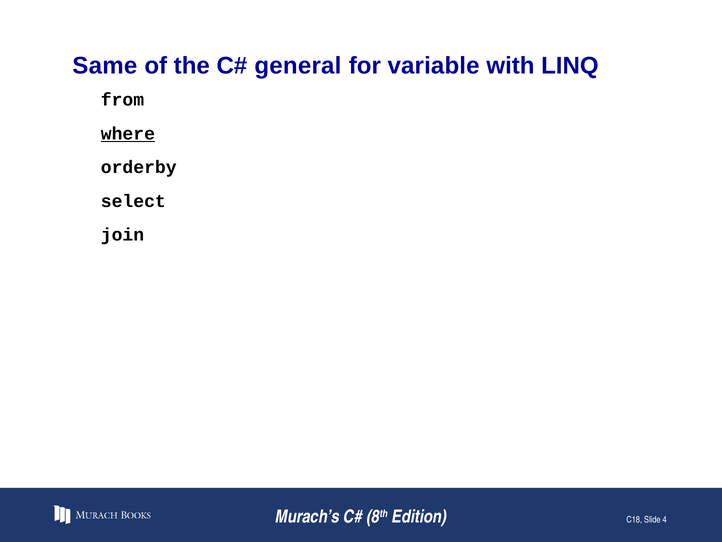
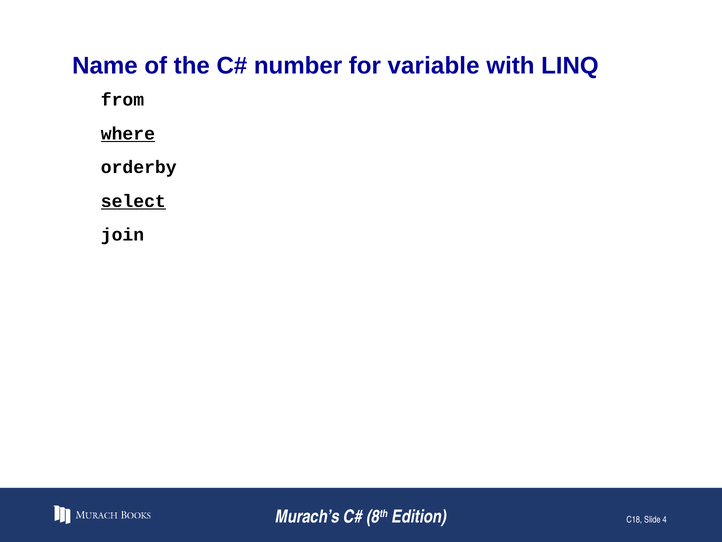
Same: Same -> Name (105, 66)
general: general -> number (298, 66)
select underline: none -> present (133, 201)
